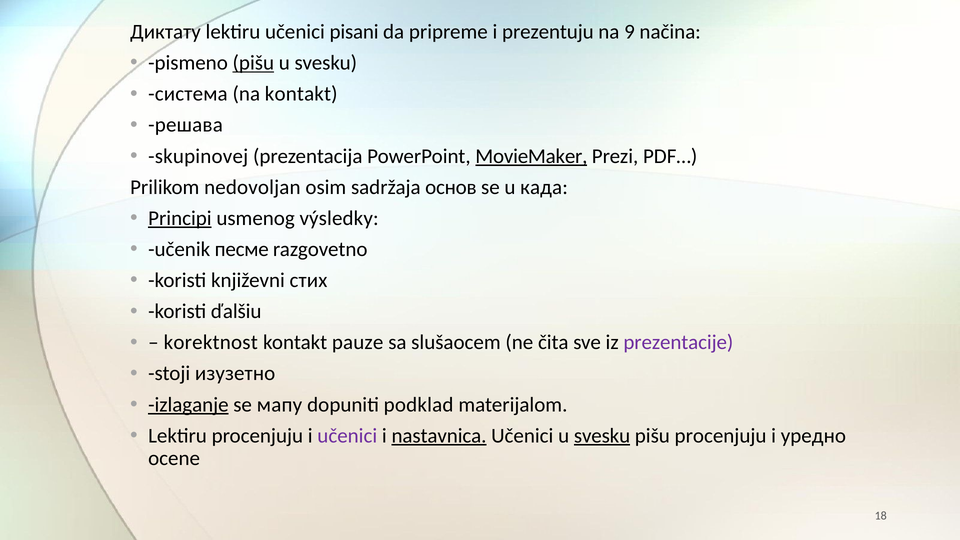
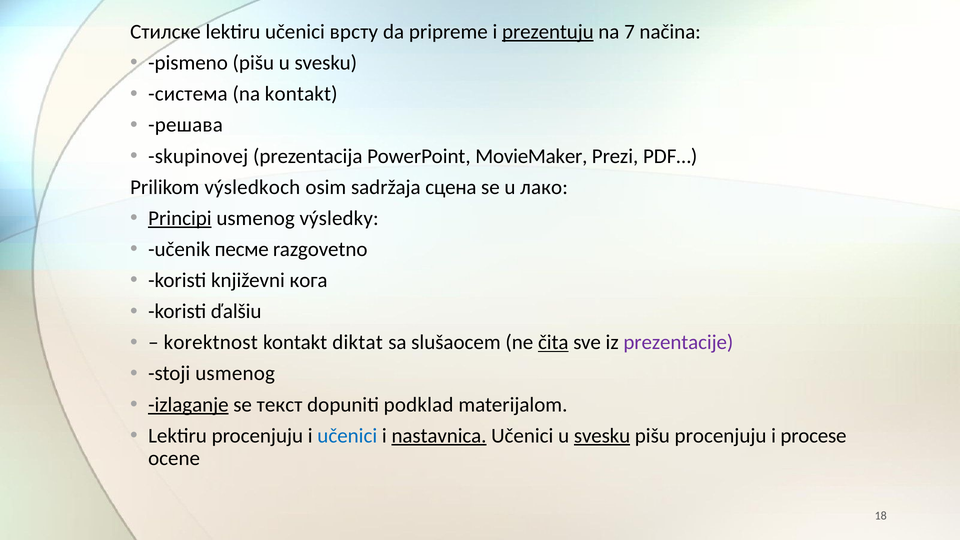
Диктату: Диктату -> Стилске (165, 32)
pisani: pisani -> врсту (354, 32)
prezentuju underline: none -> present (548, 32)
9: 9 -> 7 (629, 32)
pišu underline: present -> none (253, 63)
MovieMaker underline: present -> none (531, 156)
nedovoljan: nedovoljan -> výsledkoch (252, 187)
основ: основ -> сцена (451, 187)
када: када -> лако (544, 187)
стих: стих -> кога (309, 280)
pauze: pauze -> diktat (358, 342)
čita underline: none -> present (553, 342)
stoji изузетно: изузетно -> usmenog (235, 374)
мапу: мапу -> текст (280, 405)
učenici colour: purple -> blue (347, 436)
уредно: уредно -> procese (813, 436)
